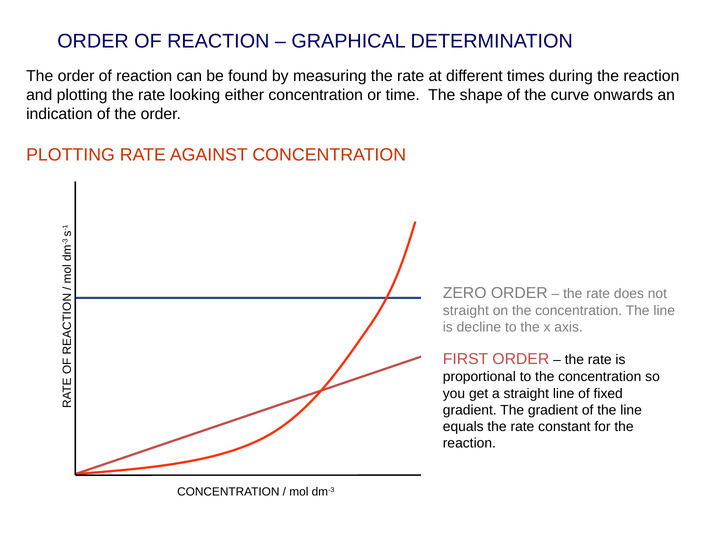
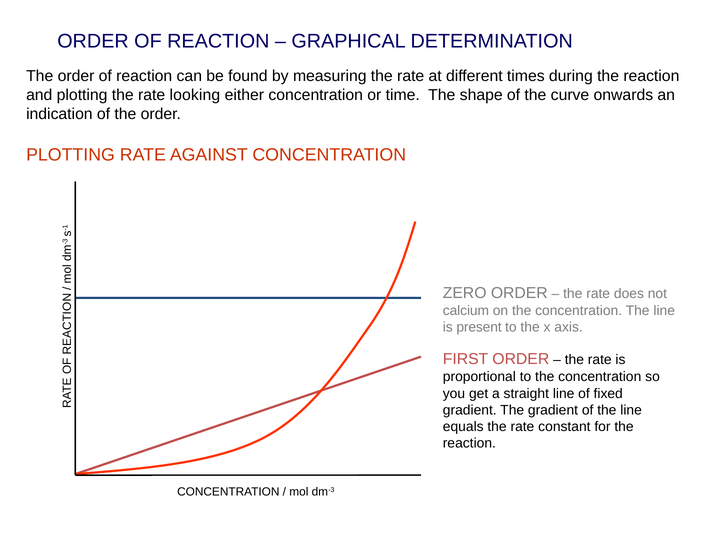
straight: straight -> calcium (466, 311)
decline: decline -> present (479, 328)
